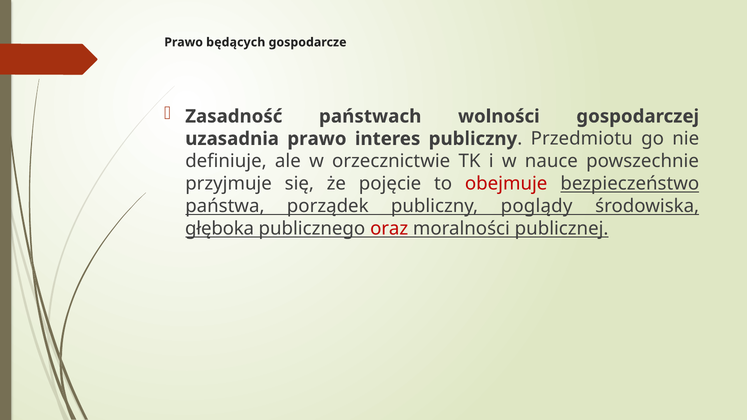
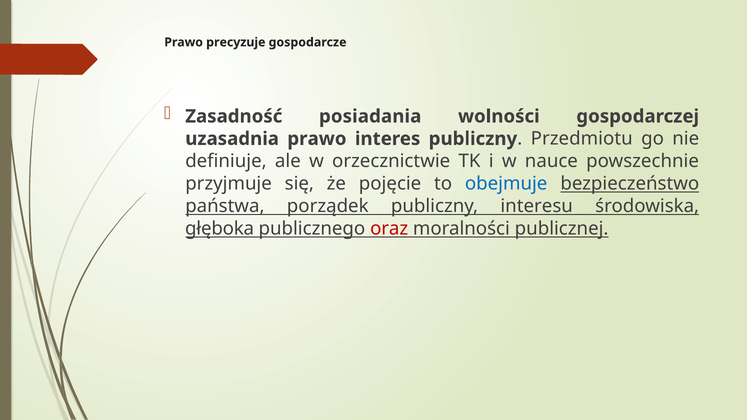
będących: będących -> precyzuje (236, 42)
państwach: państwach -> posiadania (370, 116)
obejmuje colour: red -> blue (506, 184)
poglądy: poglądy -> interesu (537, 206)
